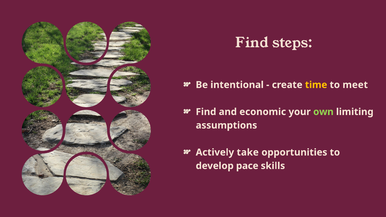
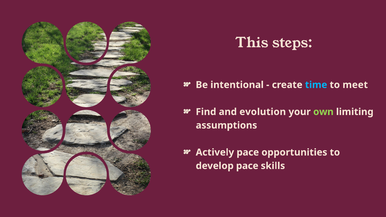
Find: Find -> This (252, 43)
time colour: yellow -> light blue (316, 85)
economic: economic -> evolution (263, 112)
Actively take: take -> pace (248, 152)
